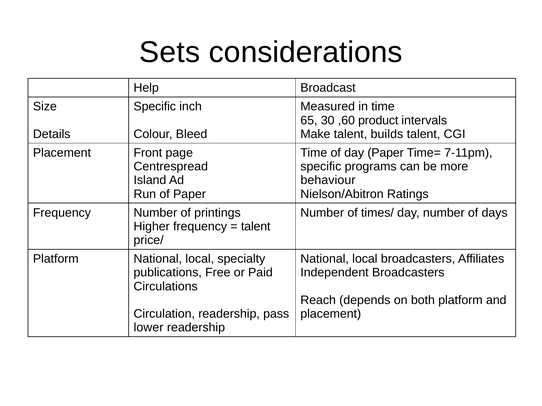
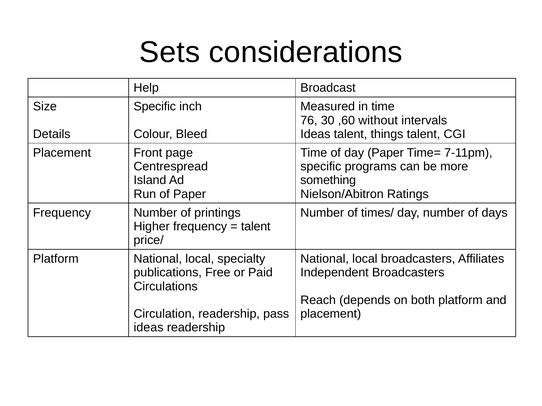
65: 65 -> 76 (309, 120)
product: product -> without (378, 120)
Make: Make -> Ideas (315, 134)
builds: builds -> things (387, 134)
behaviour: behaviour -> something (328, 180)
lower: lower -> ideas (149, 328)
